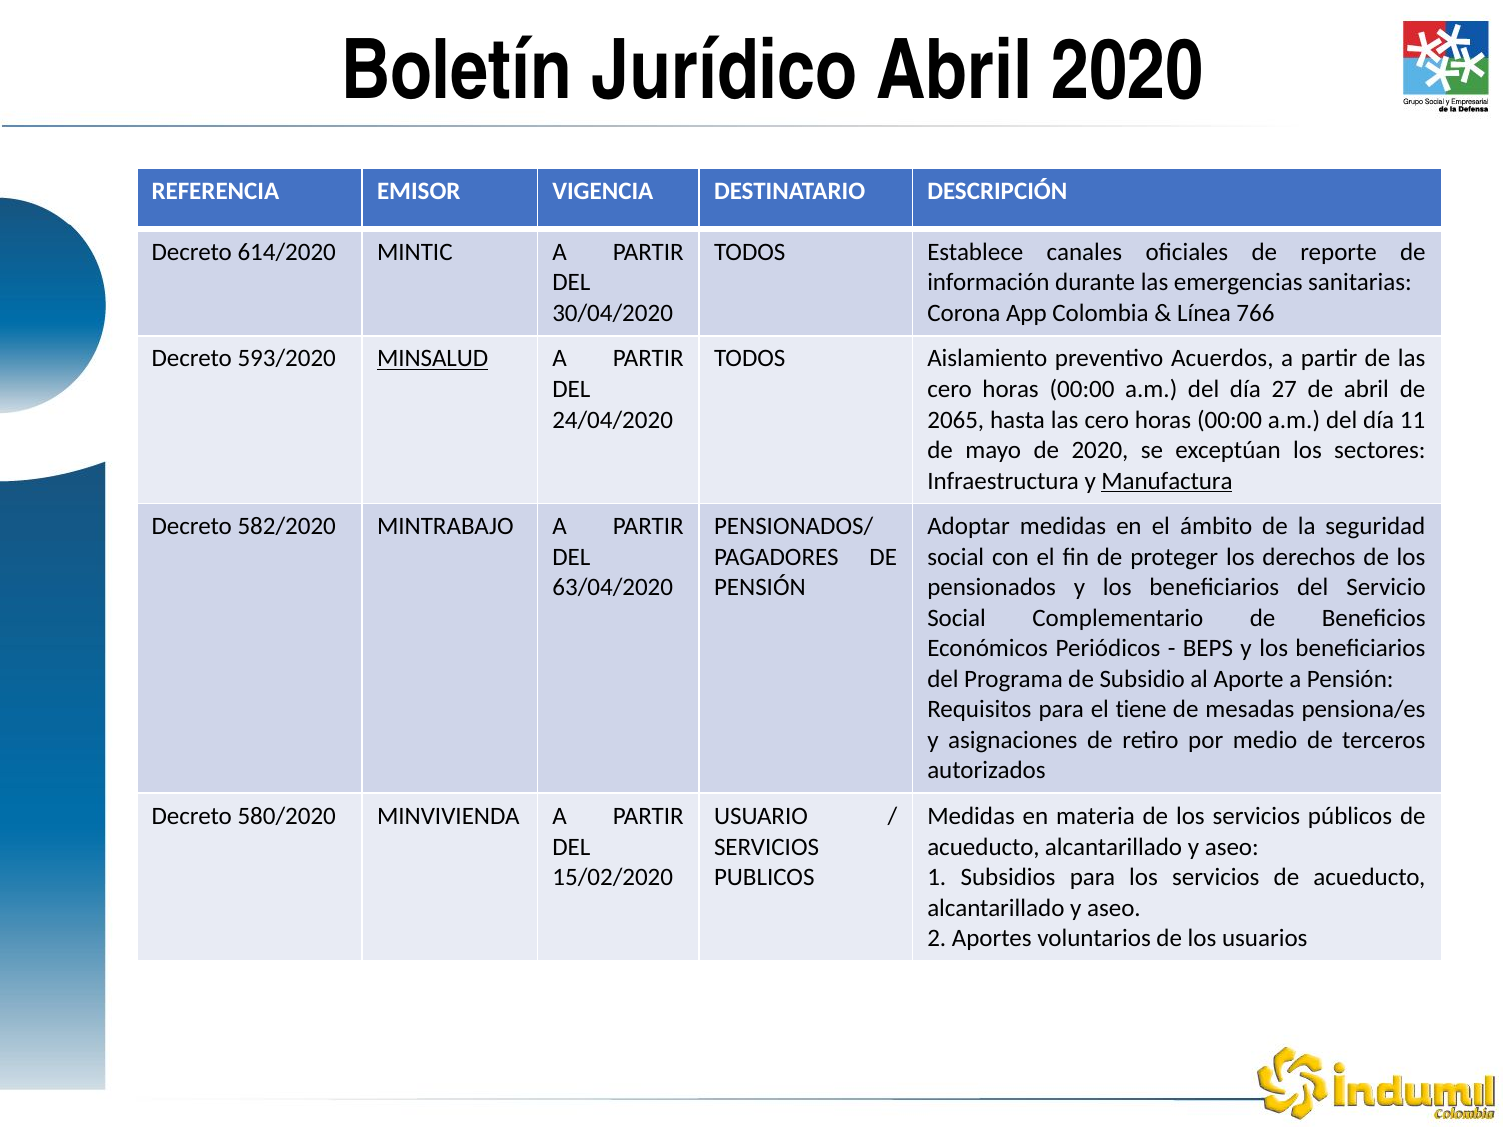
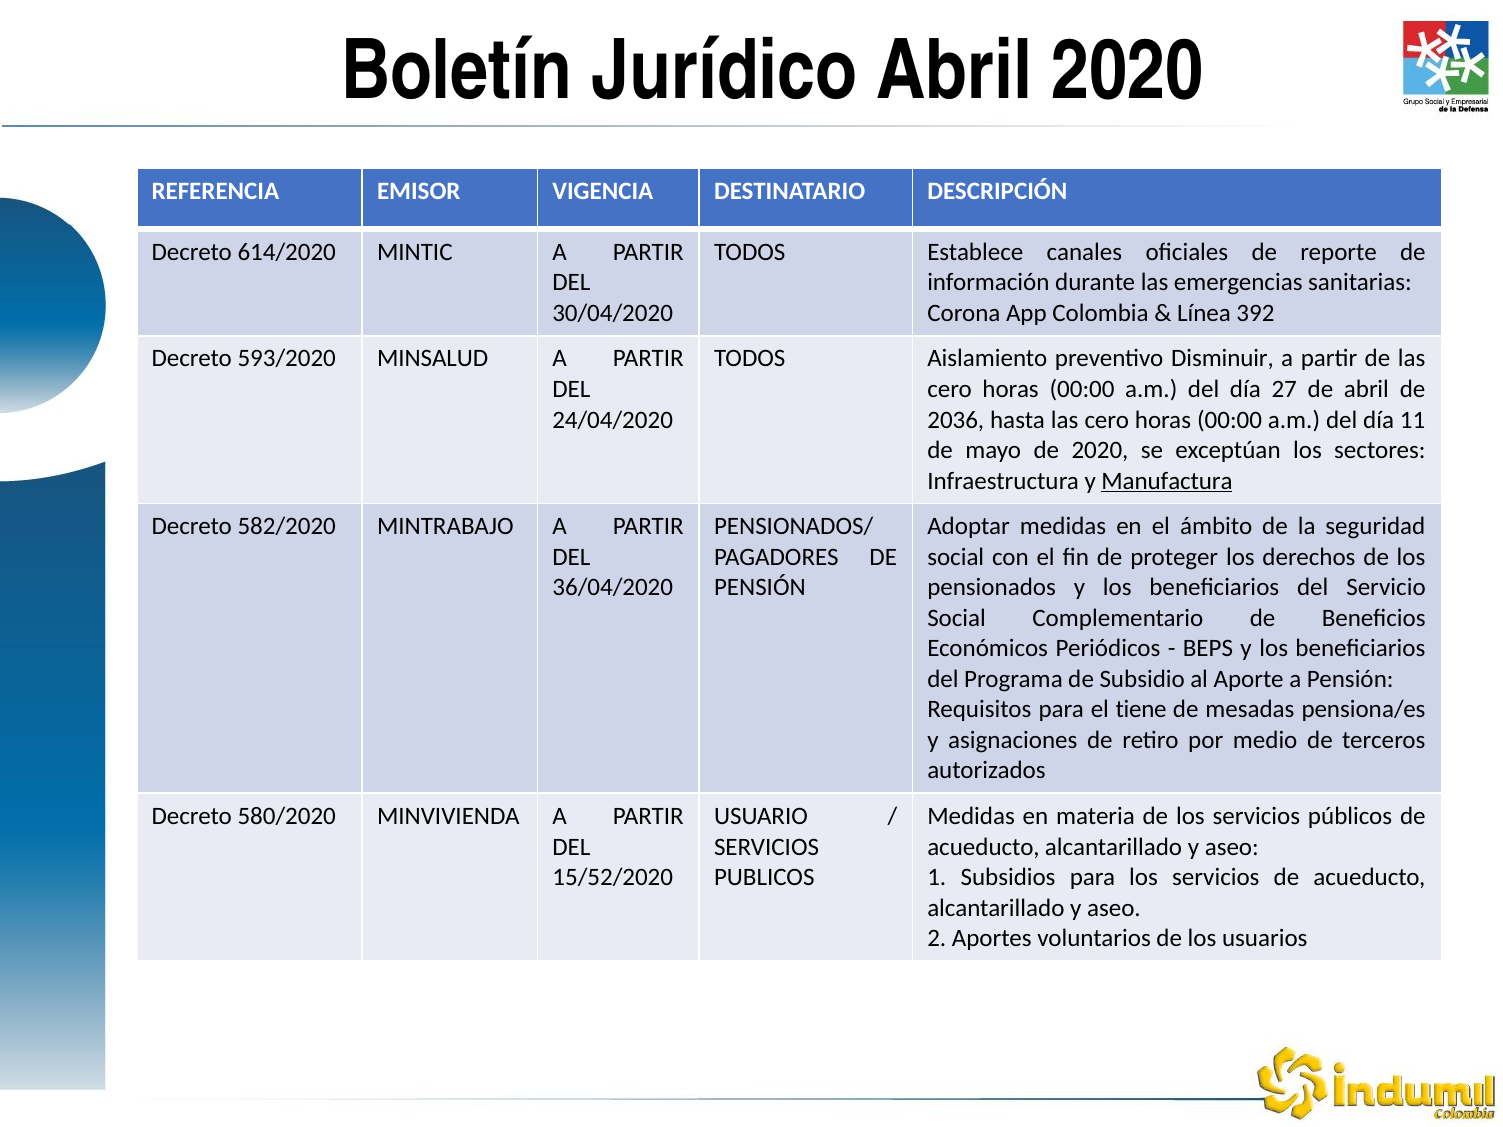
766: 766 -> 392 (1255, 313)
MINSALUD underline: present -> none (433, 359)
Acuerdos: Acuerdos -> Disminuir (1222, 359)
2065: 2065 -> 2036 (956, 420)
63/04/2020: 63/04/2020 -> 36/04/2020 (613, 588)
15/02/2020: 15/02/2020 -> 15/52/2020 (613, 878)
